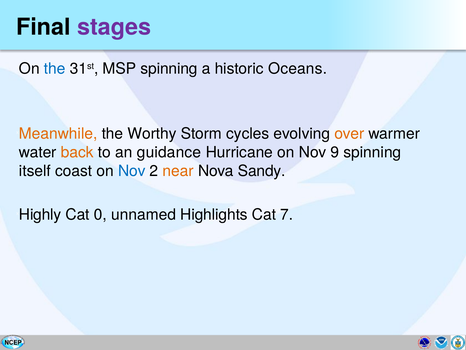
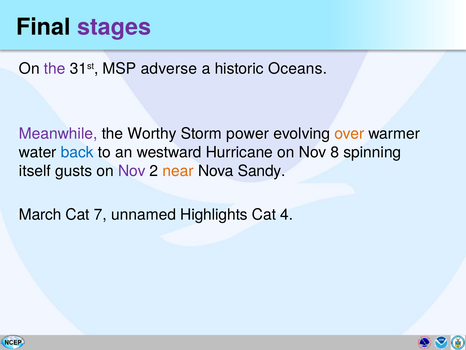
the colour: blue -> purple (55, 68)
MSP spinning: spinning -> adverse (169, 68)
Meanwhile colour: orange -> purple (58, 134)
cycles: cycles -> power (248, 134)
back colour: orange -> blue (77, 152)
guidance: guidance -> westward (169, 152)
9: 9 -> 8 (335, 152)
coast: coast -> gusts (74, 171)
Nov colour: blue -> purple (132, 171)
Highly: Highly -> March (40, 214)
0: 0 -> 7 (100, 214)
7: 7 -> 4 (287, 214)
